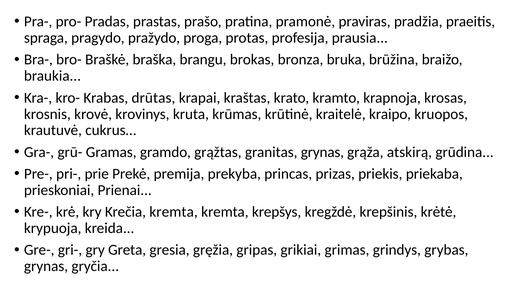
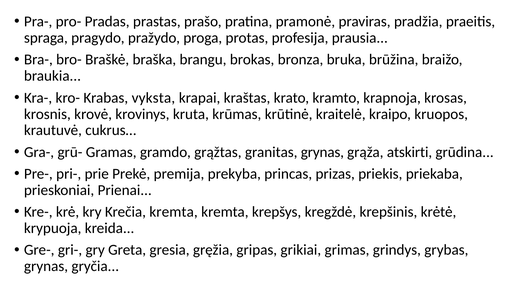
drūtas: drūtas -> vyksta (153, 98)
atskirą: atskirą -> atskirti (410, 152)
